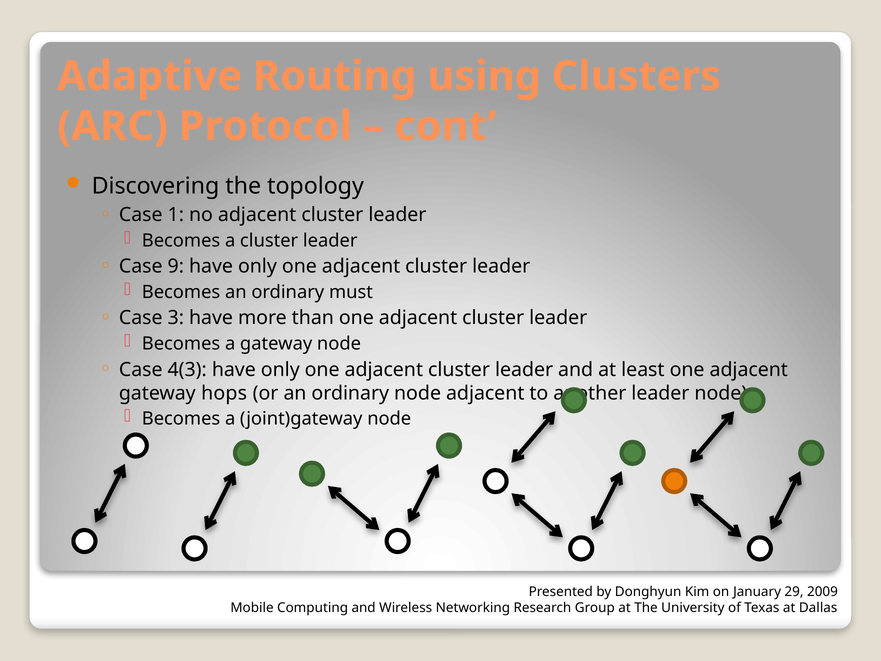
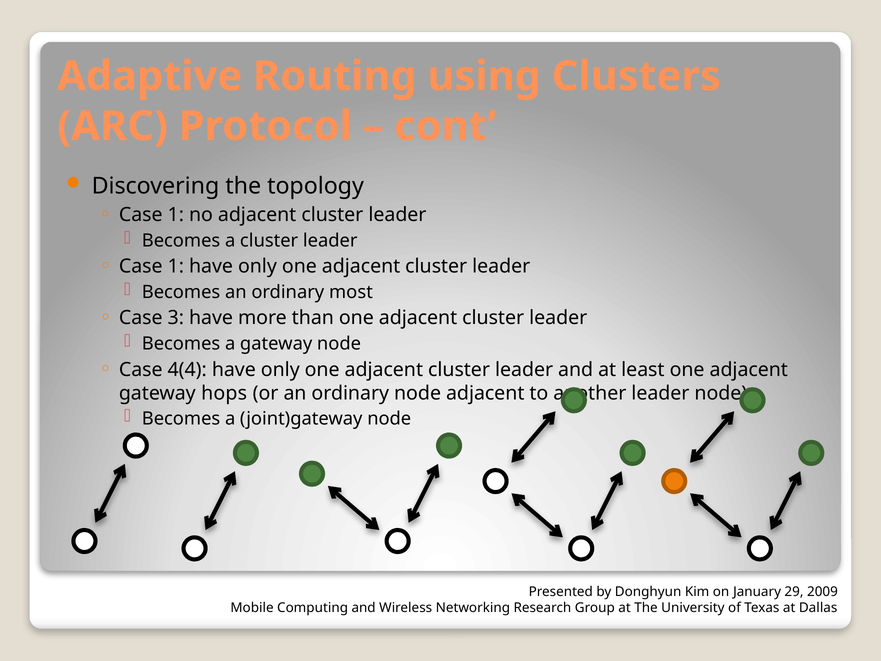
9: 9 -> 1 (176, 266)
must: must -> most (351, 292)
4(3: 4(3 -> 4(4 (187, 369)
